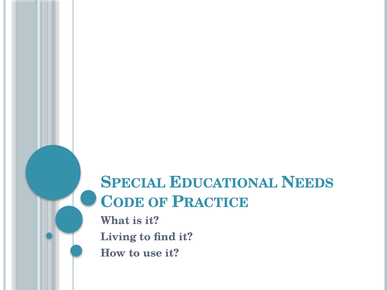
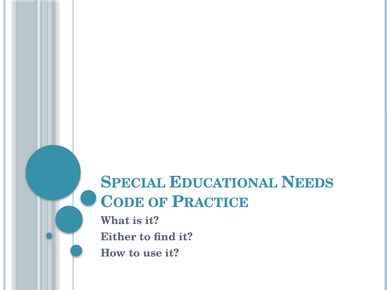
Living: Living -> Either (118, 237)
